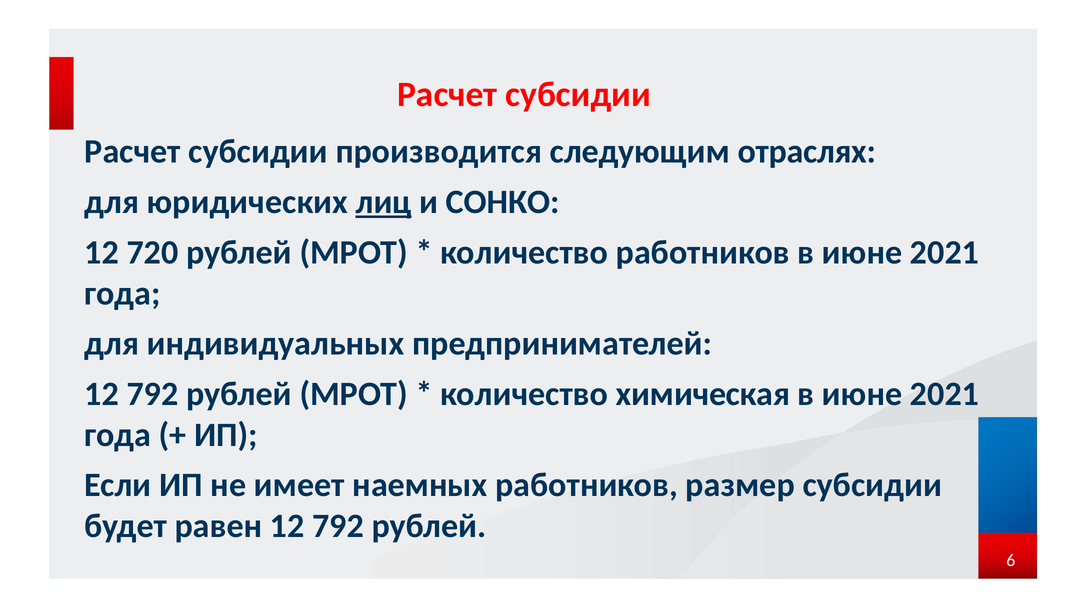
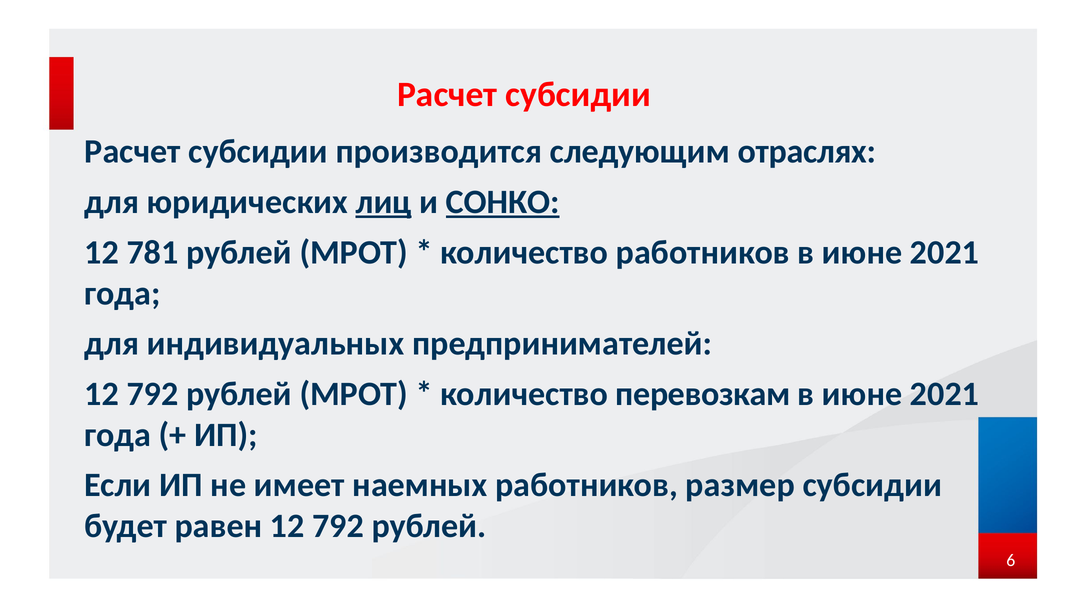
СОНКО underline: none -> present (503, 202)
720: 720 -> 781 (152, 253)
химическая: химическая -> перевозкам (703, 394)
